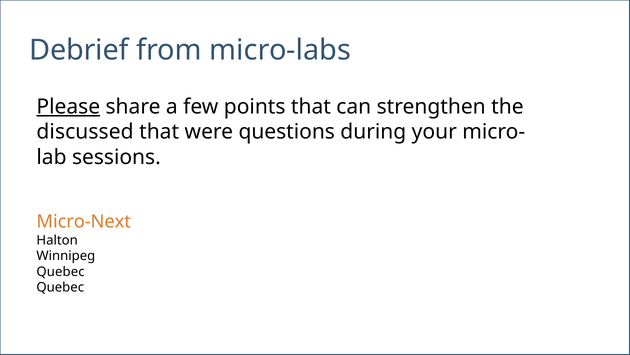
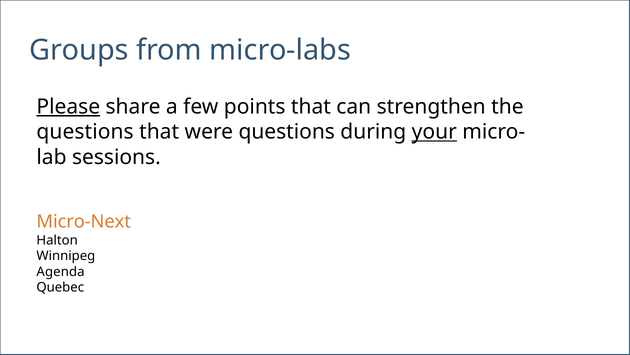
Debrief: Debrief -> Groups (79, 50)
discussed: discussed -> questions (85, 132)
your underline: none -> present (434, 132)
Quebec: Quebec -> Agenda (61, 271)
